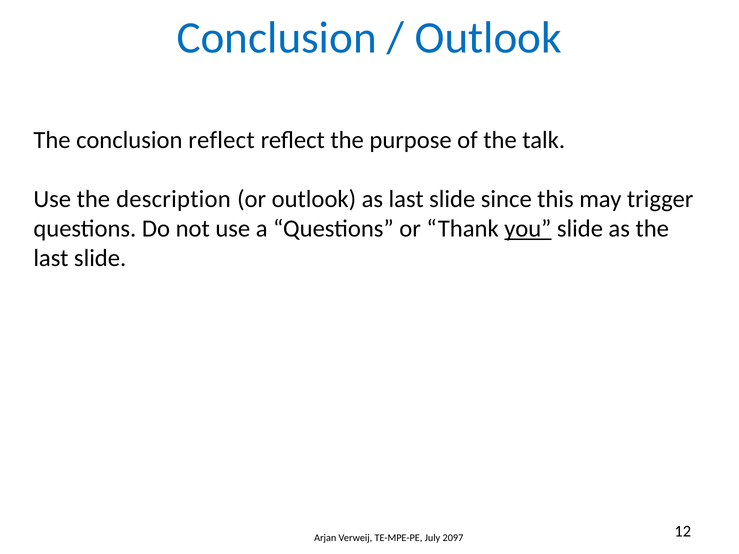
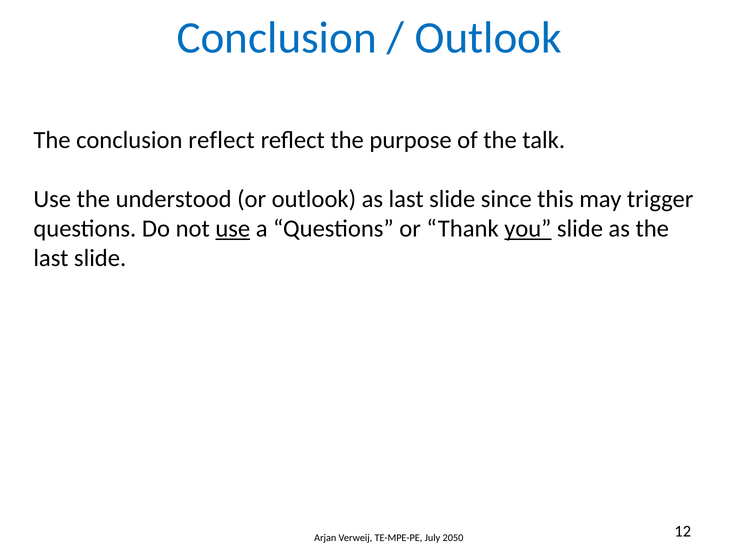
description: description -> understood (174, 199)
use underline: none -> present (233, 229)
2097: 2097 -> 2050 (453, 538)
